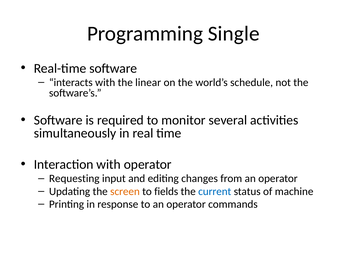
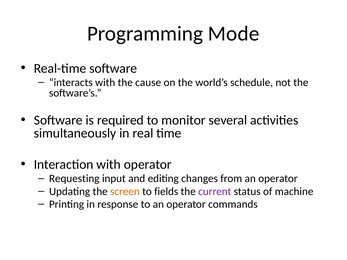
Single: Single -> Mode (234, 34)
linear: linear -> cause (148, 82)
current colour: blue -> purple (215, 192)
